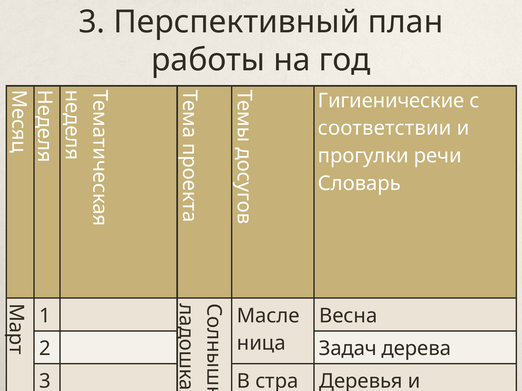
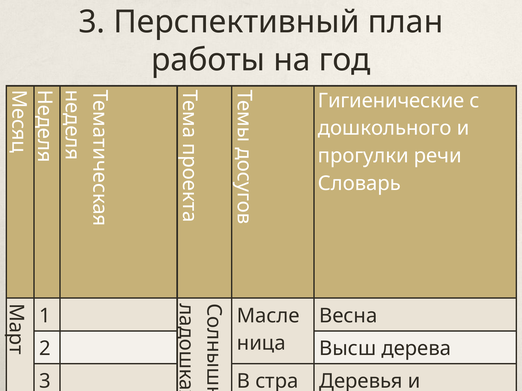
соответствии: соответствии -> дошкольного (385, 128)
Задач: Задач -> Высш (348, 349)
